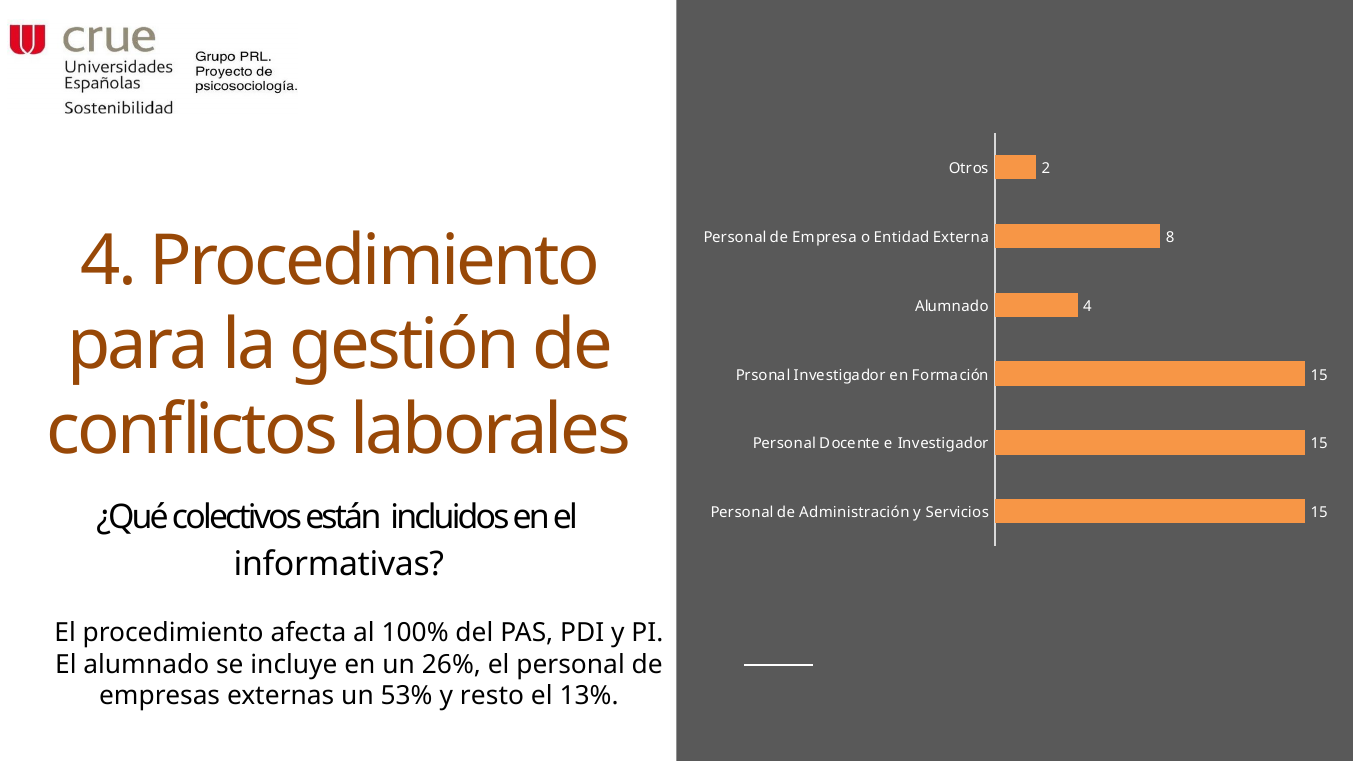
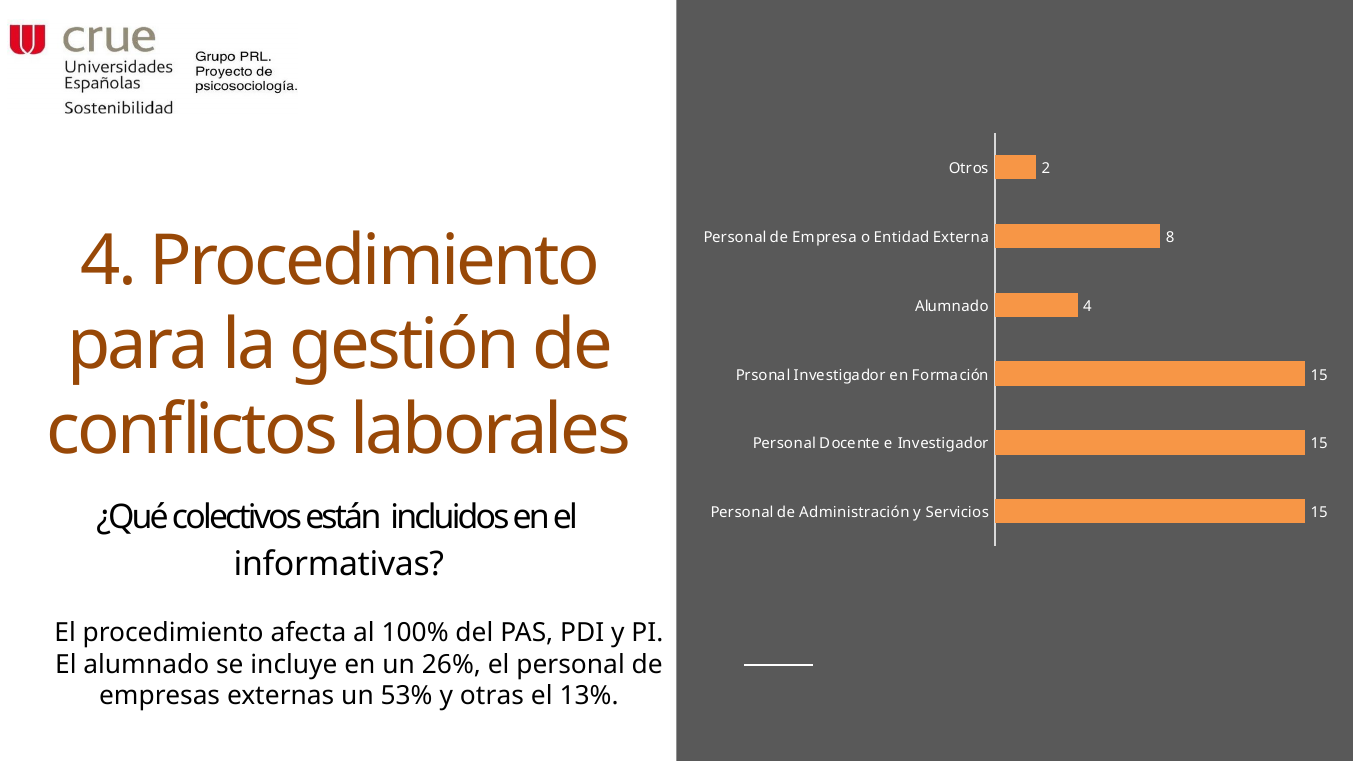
resto: resto -> otras (492, 696)
